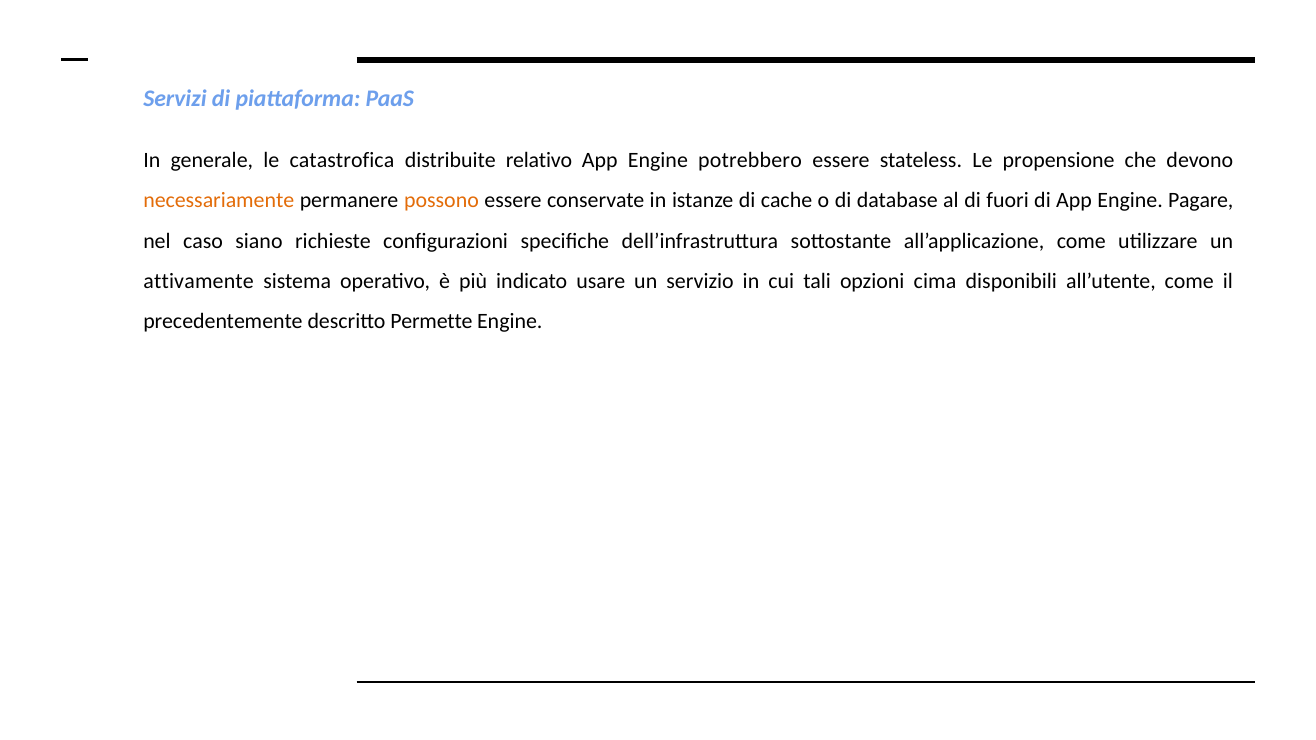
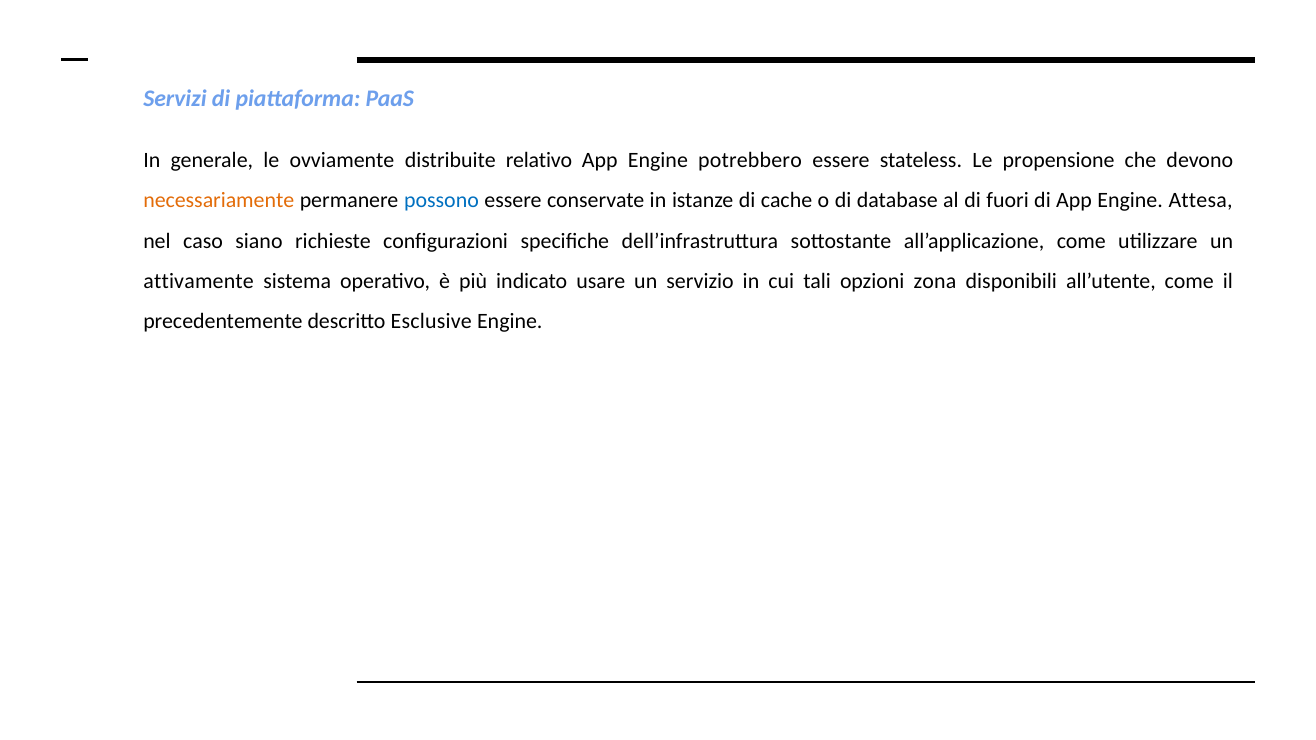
catastrofica: catastrofica -> ovviamente (342, 161)
possono colour: orange -> blue (441, 201)
Pagare: Pagare -> Attesa (1201, 201)
cima: cima -> zona (935, 281)
Permette: Permette -> Esclusive (431, 322)
